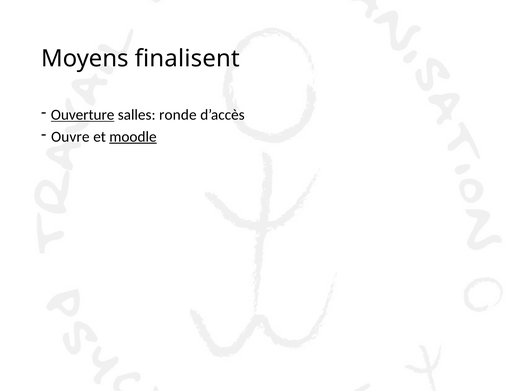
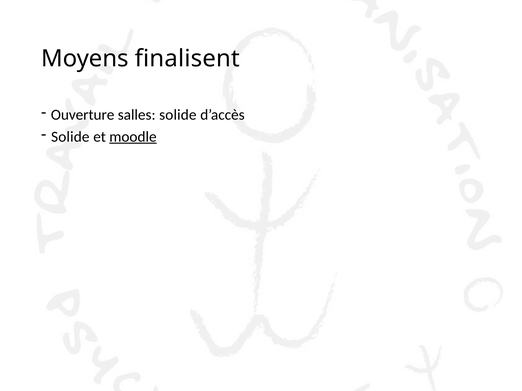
Ouverture underline: present -> none (83, 115)
salles ronde: ronde -> solide (178, 115)
Ouvre: Ouvre -> Solide (70, 137)
